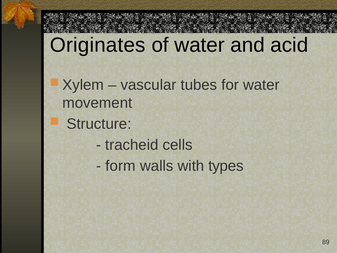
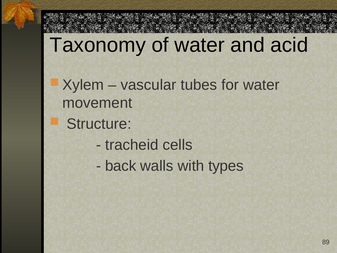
Originates: Originates -> Taxonomy (98, 45)
form: form -> back (121, 166)
